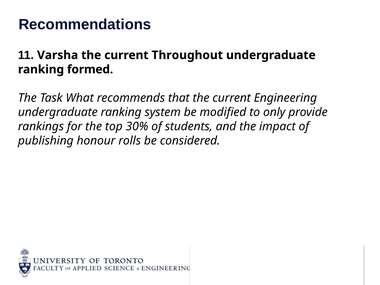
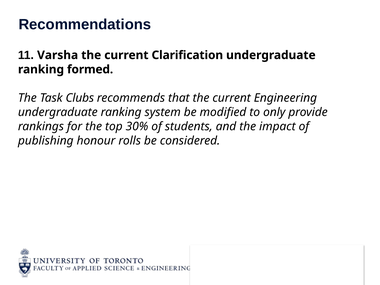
Throughout: Throughout -> Clarification (187, 55)
What: What -> Clubs (80, 98)
